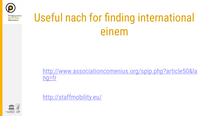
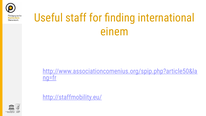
nach: nach -> staff (76, 18)
